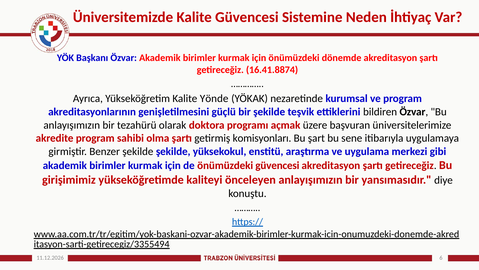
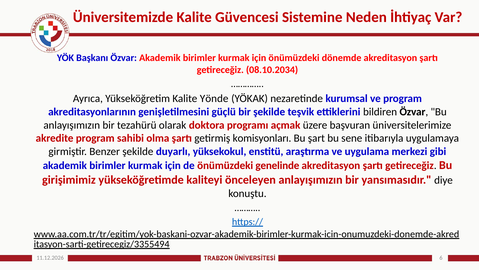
16.41.8874: 16.41.8874 -> 08.10.2034 (272, 70)
şekilde şekilde: şekilde -> duyarlı (173, 151)
önümüzdeki güvencesi: güvencesi -> genelinde (277, 165)
